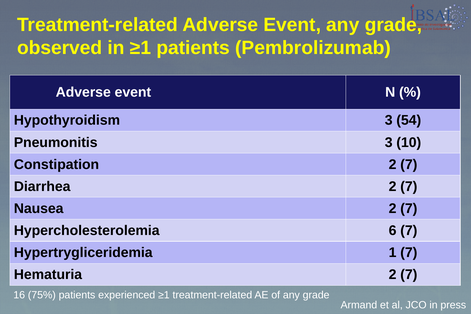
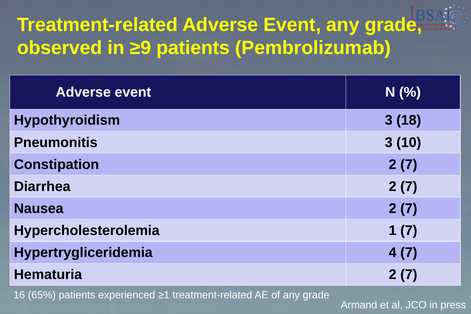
in ≥1: ≥1 -> ≥9 (141, 48)
54: 54 -> 18 (409, 120)
6: 6 -> 1 (393, 231)
1: 1 -> 4 (393, 253)
75%: 75% -> 65% (42, 295)
